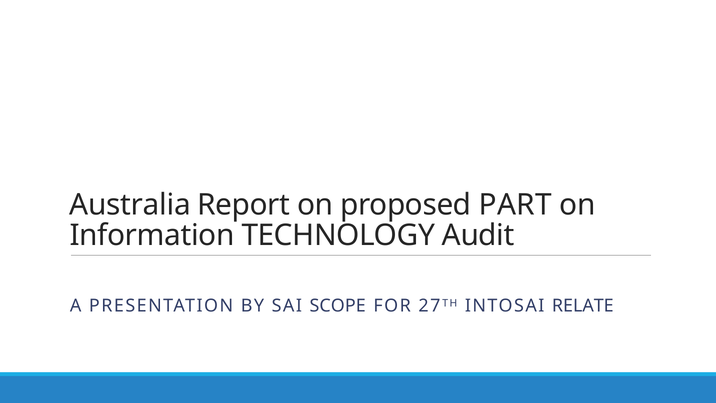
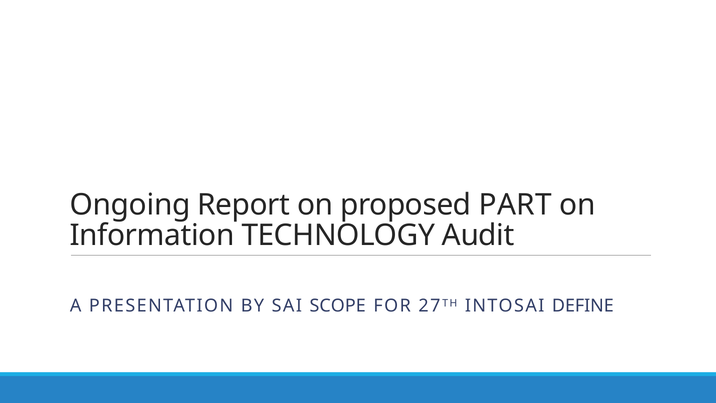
Australia: Australia -> Ongoing (130, 205)
RELATE: RELATE -> DEFINE (583, 306)
